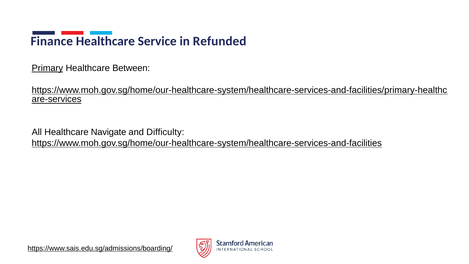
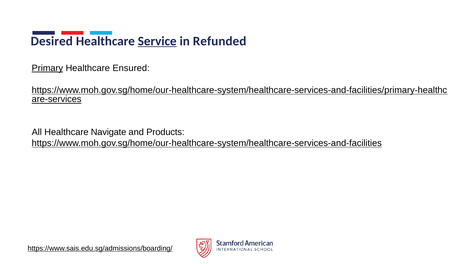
Finance: Finance -> Desired (52, 41)
Service underline: none -> present (157, 41)
Between: Between -> Ensured (131, 68)
Difficulty: Difficulty -> Products (165, 132)
